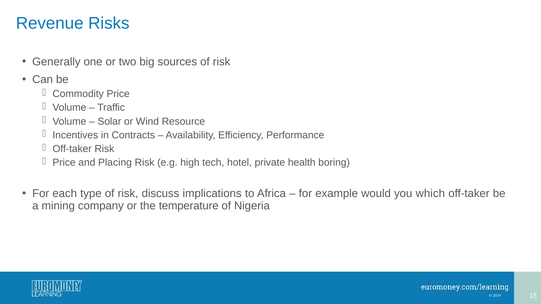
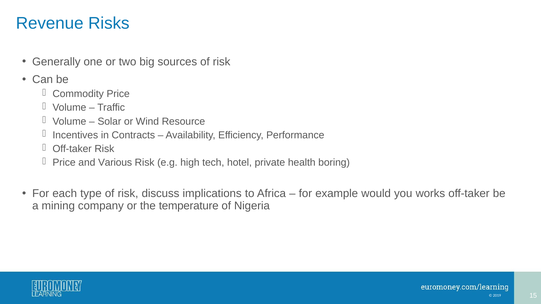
Placing: Placing -> Various (115, 163)
which: which -> works (430, 194)
